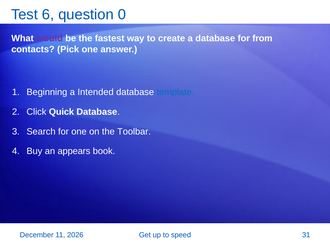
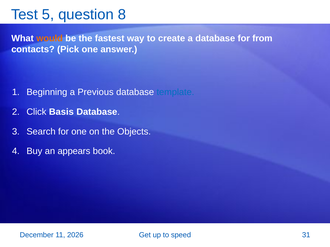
6: 6 -> 5 (48, 15)
0: 0 -> 8 (122, 15)
would colour: purple -> orange (50, 39)
Intended: Intended -> Previous (96, 92)
Quick: Quick -> Basis (61, 112)
Toolbar: Toolbar -> Objects (134, 132)
